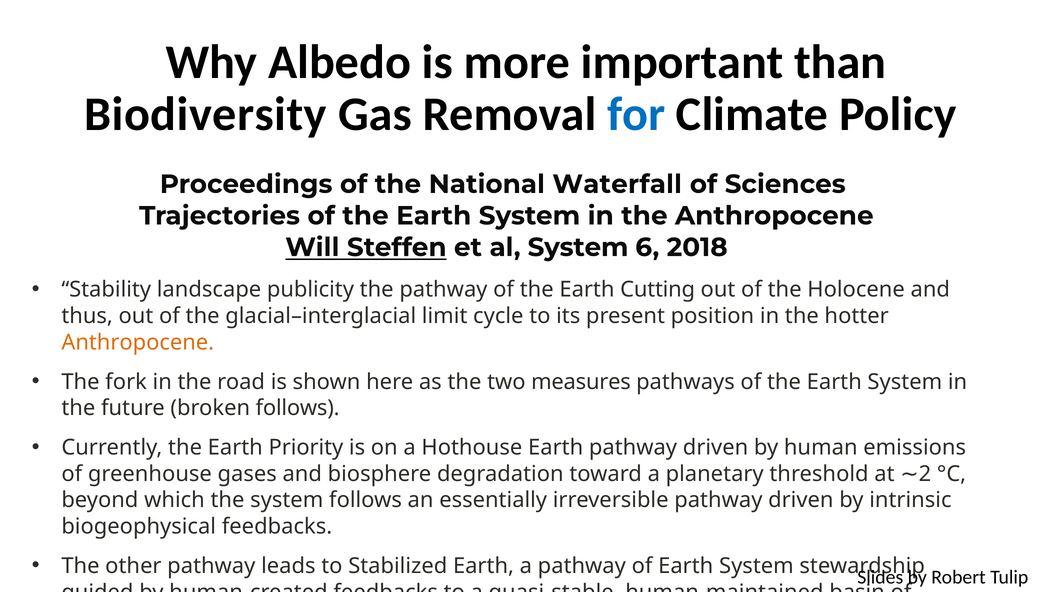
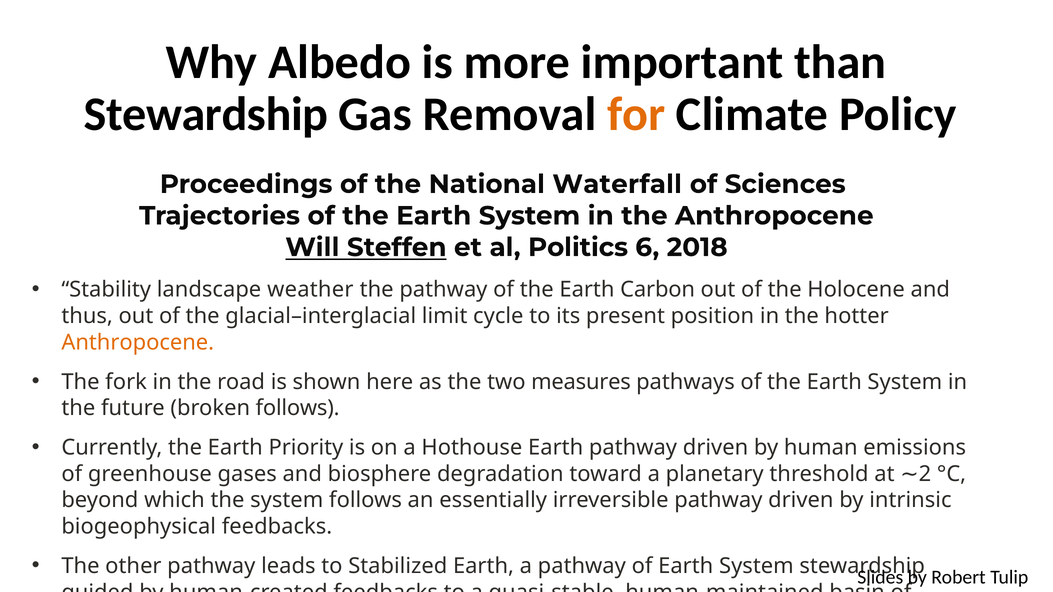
Biodiversity: Biodiversity -> Stewardship (206, 115)
for colour: blue -> orange (636, 115)
al System: System -> Politics (578, 247)
publicity: publicity -> weather (310, 290)
Cutting: Cutting -> Carbon (658, 290)
